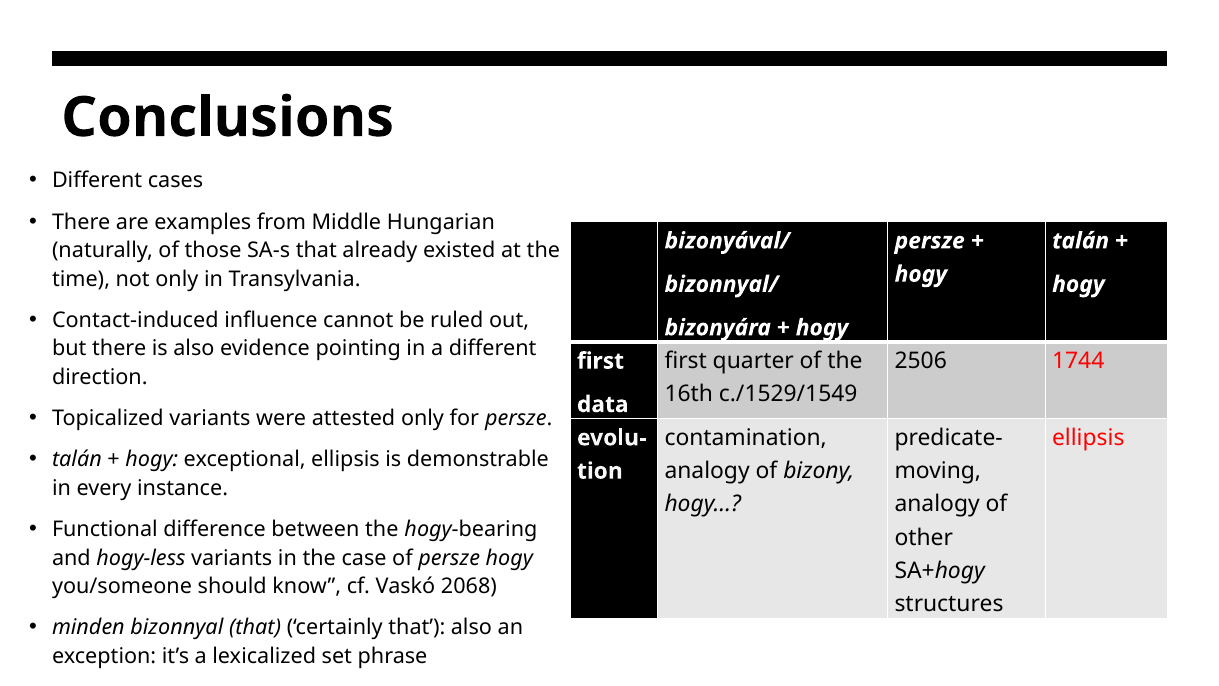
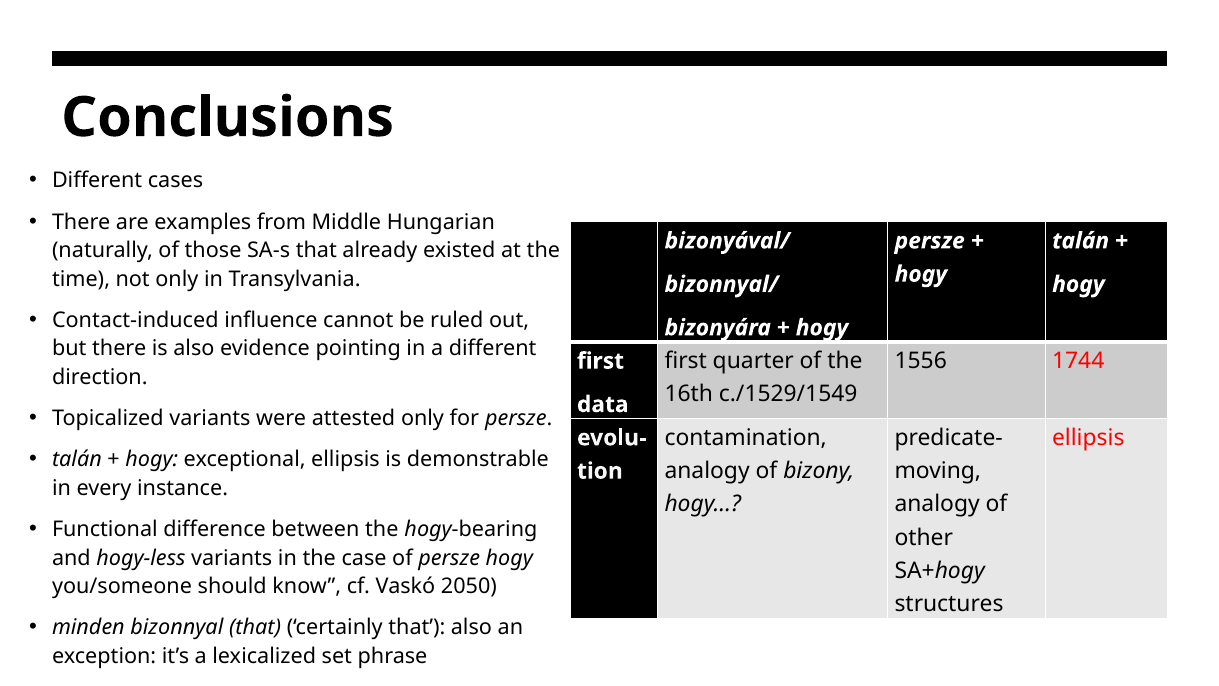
2506: 2506 -> 1556 (921, 361)
2068: 2068 -> 2050 (469, 586)
